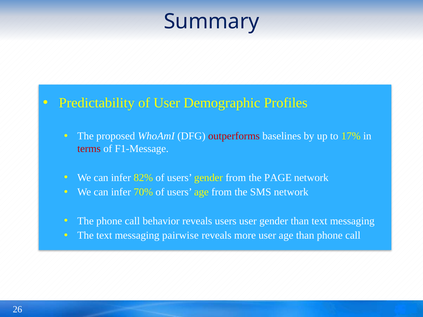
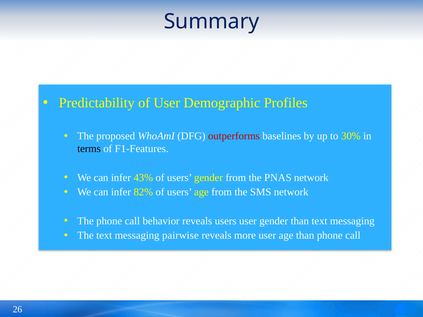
17%: 17% -> 30% (351, 136)
terms colour: red -> black (89, 149)
F1-Message: F1-Message -> F1-Features (142, 149)
82%: 82% -> 43% (143, 178)
PAGE: PAGE -> PNAS (278, 178)
70%: 70% -> 82% (143, 192)
